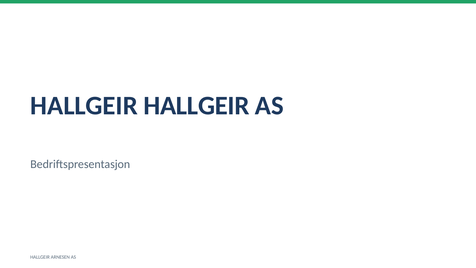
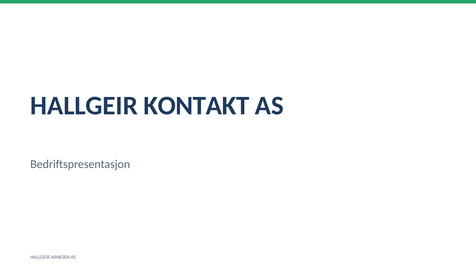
HALLGEIR HALLGEIR: HALLGEIR -> KONTAKT (196, 106)
